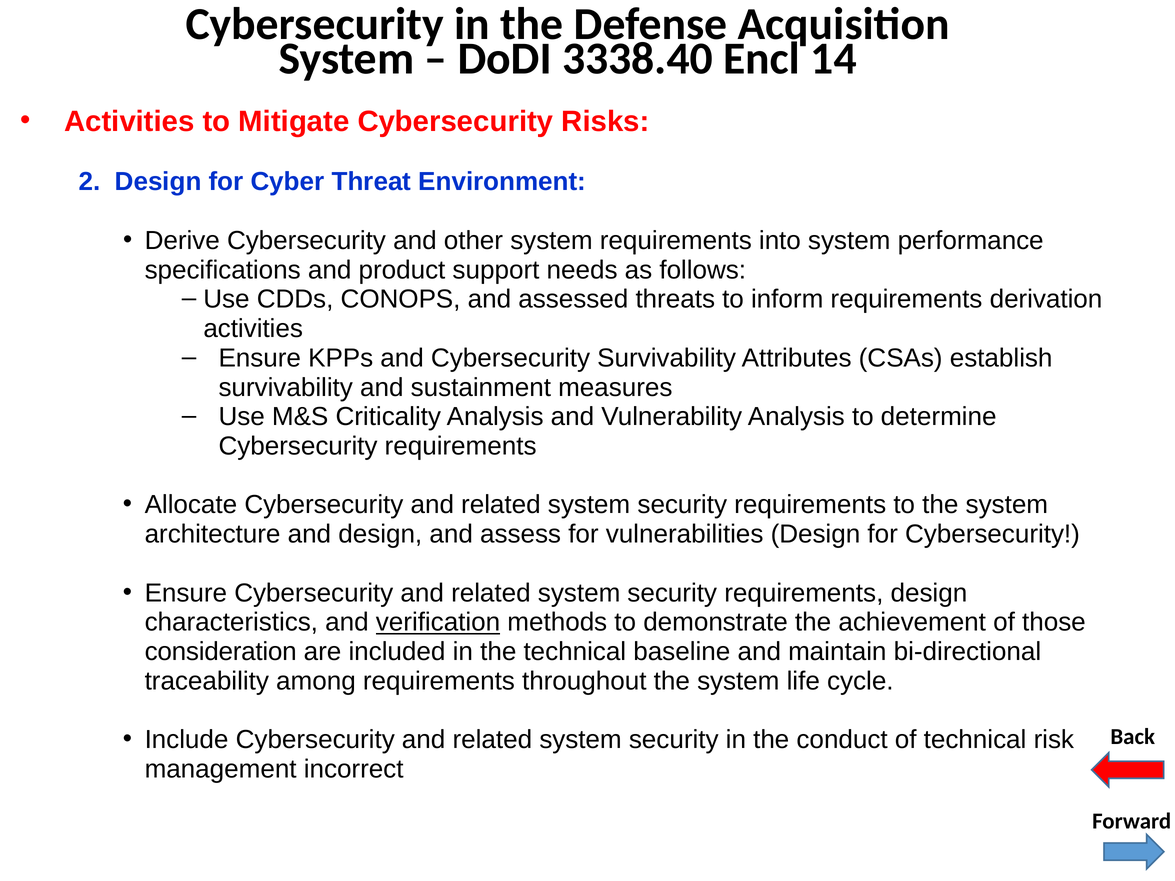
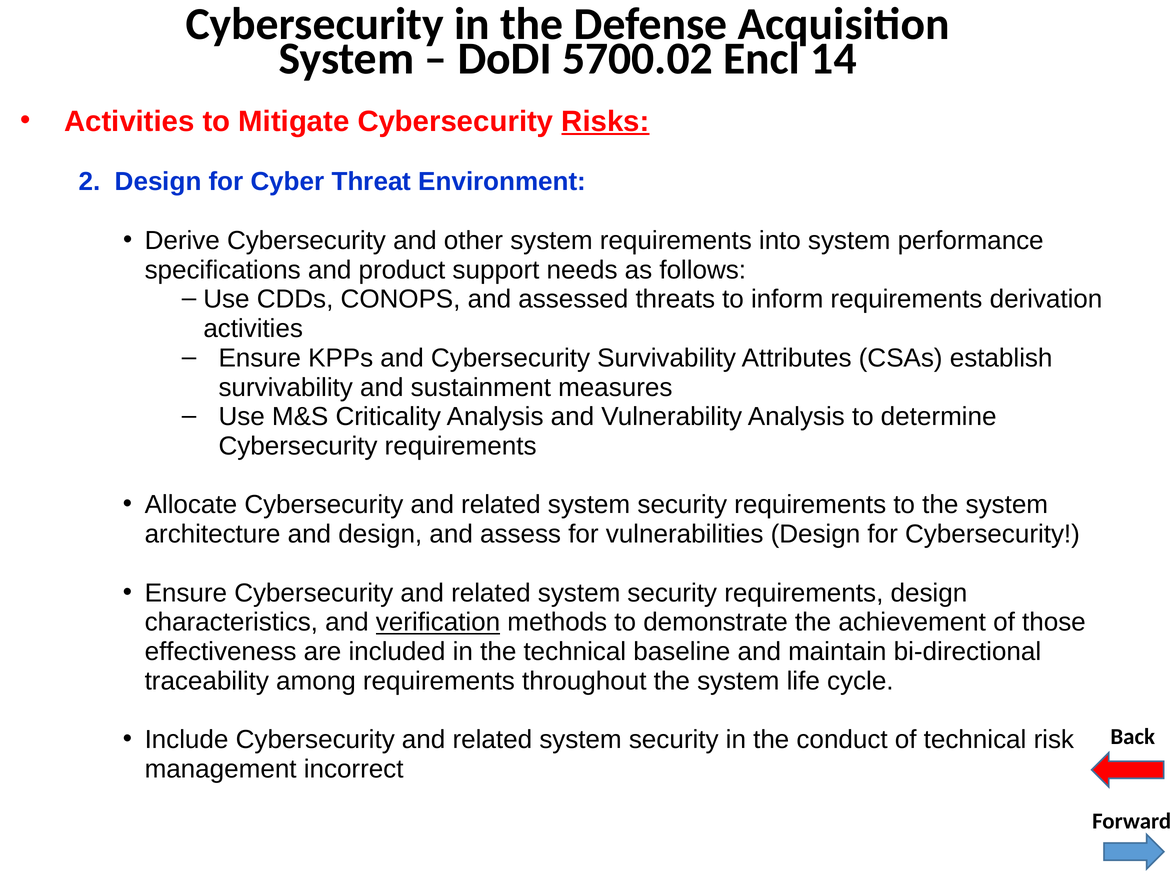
3338.40: 3338.40 -> 5700.02 (637, 59)
Risks underline: none -> present (605, 121)
consideration: consideration -> effectiveness (221, 652)
